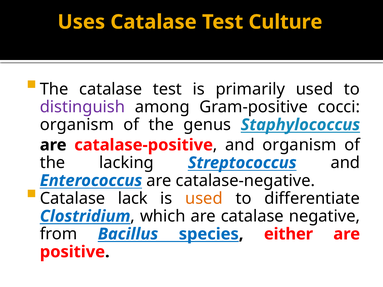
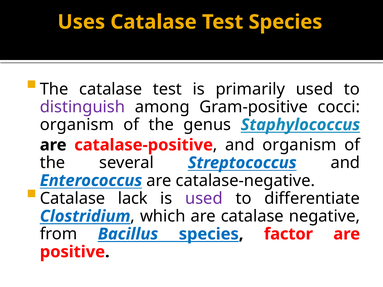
Test Culture: Culture -> Species (285, 22)
lacking: lacking -> several (127, 163)
used colour: orange -> purple (204, 199)
either: either -> factor (288, 234)
